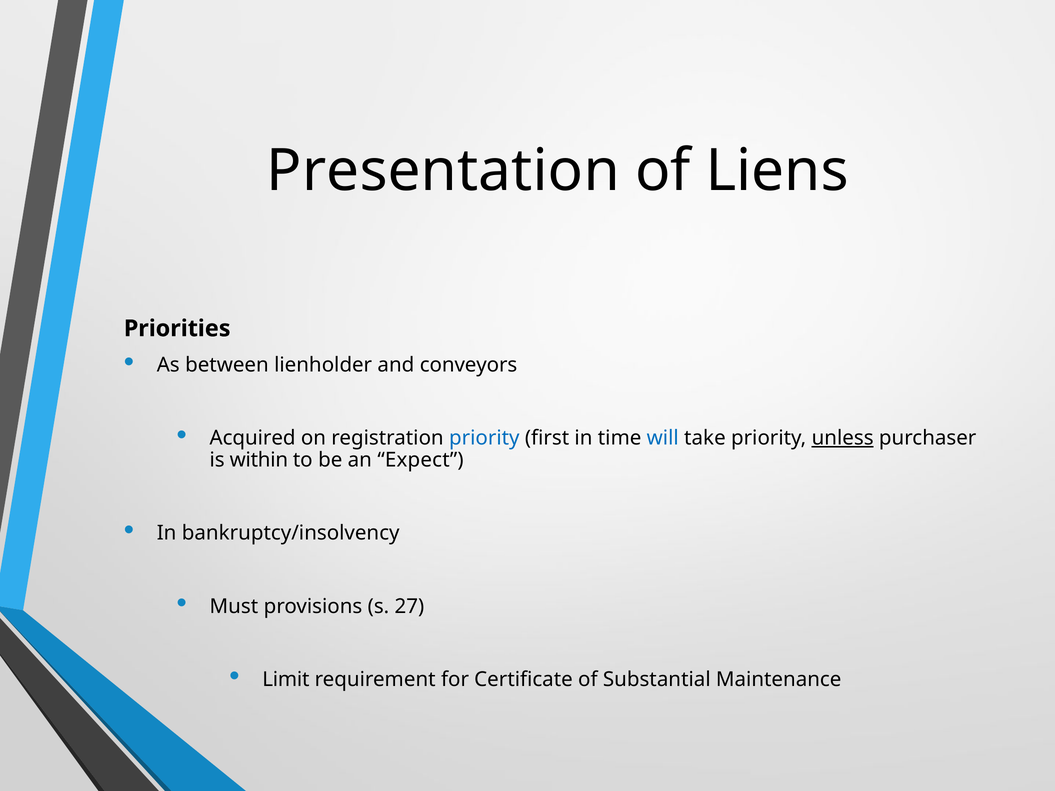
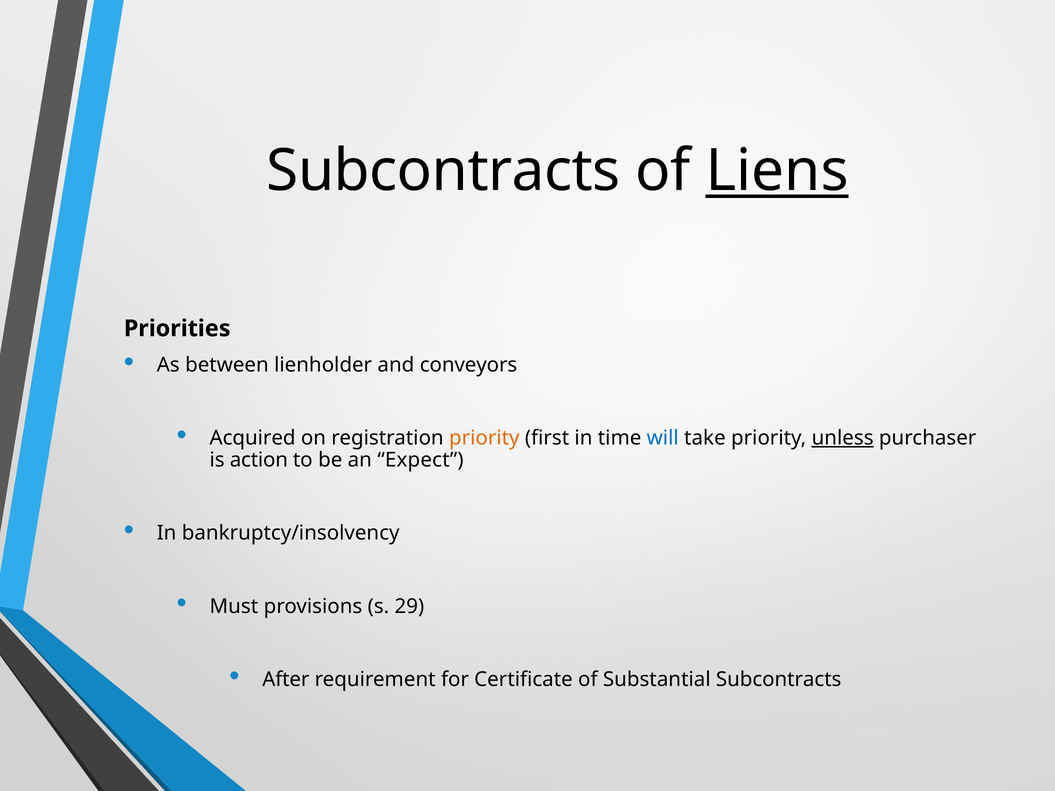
Presentation: Presentation -> Subcontracts (443, 171)
Liens underline: none -> present (777, 171)
priority colour: blue -> orange (484, 438)
within: within -> action (259, 460)
27: 27 -> 29 (409, 606)
Limit: Limit -> After (286, 680)
Substantial Maintenance: Maintenance -> Subcontracts (779, 680)
